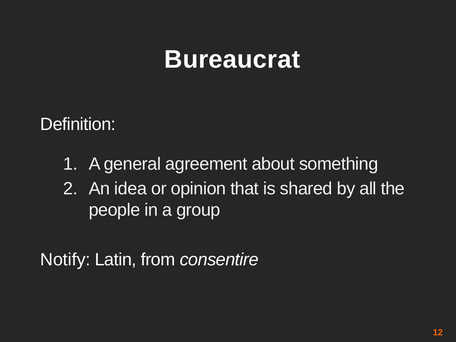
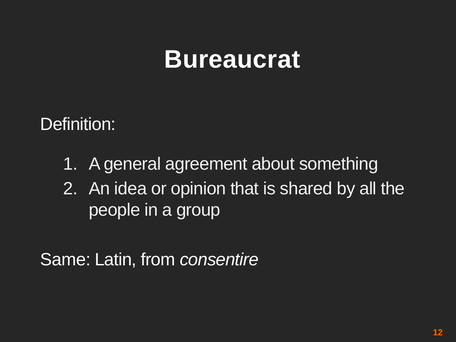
Notify: Notify -> Same (65, 260)
